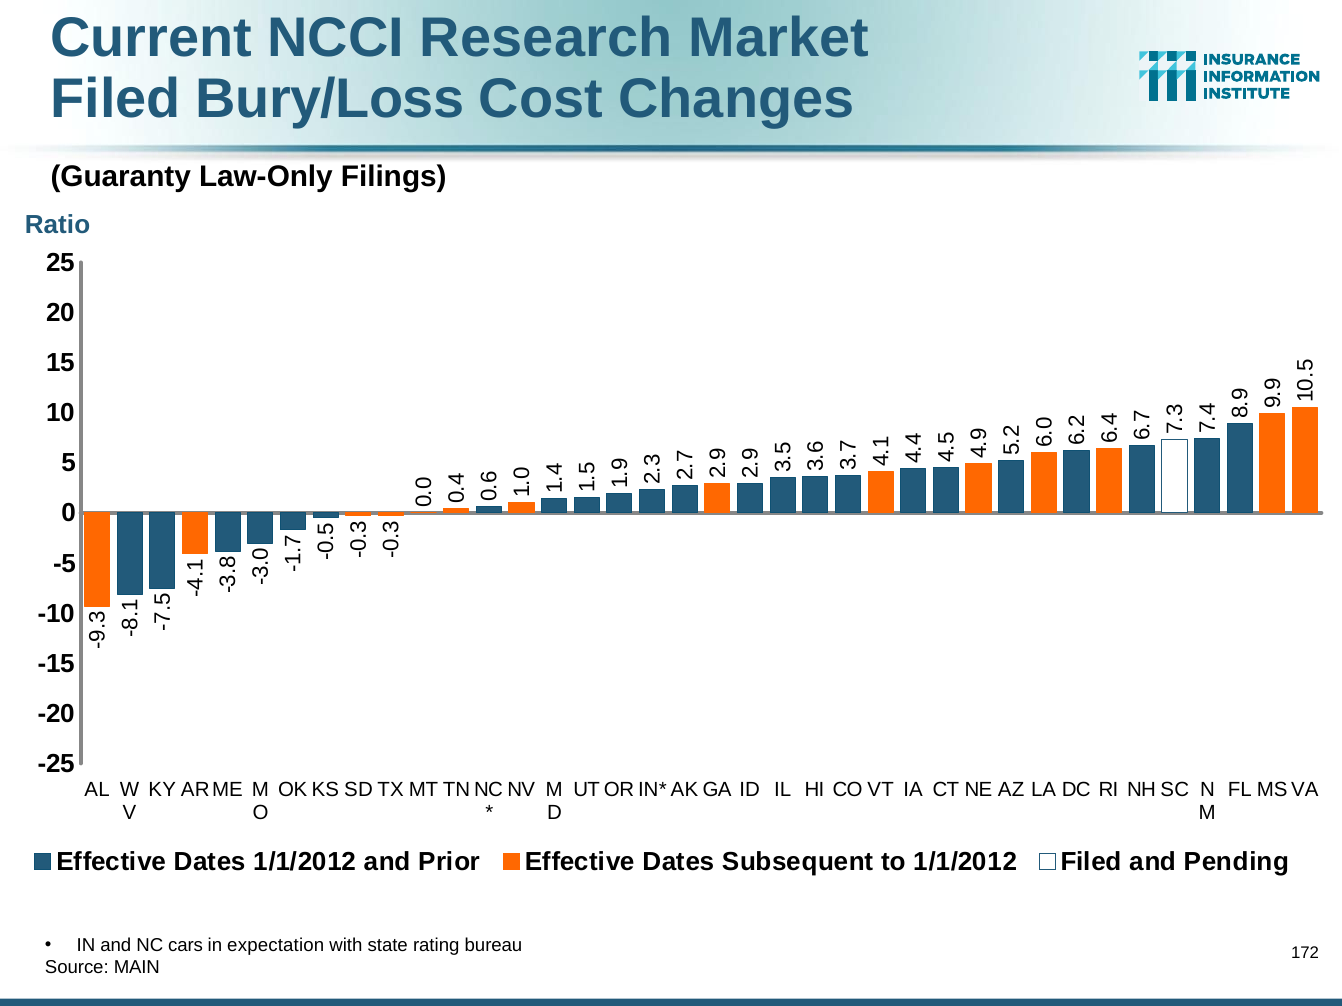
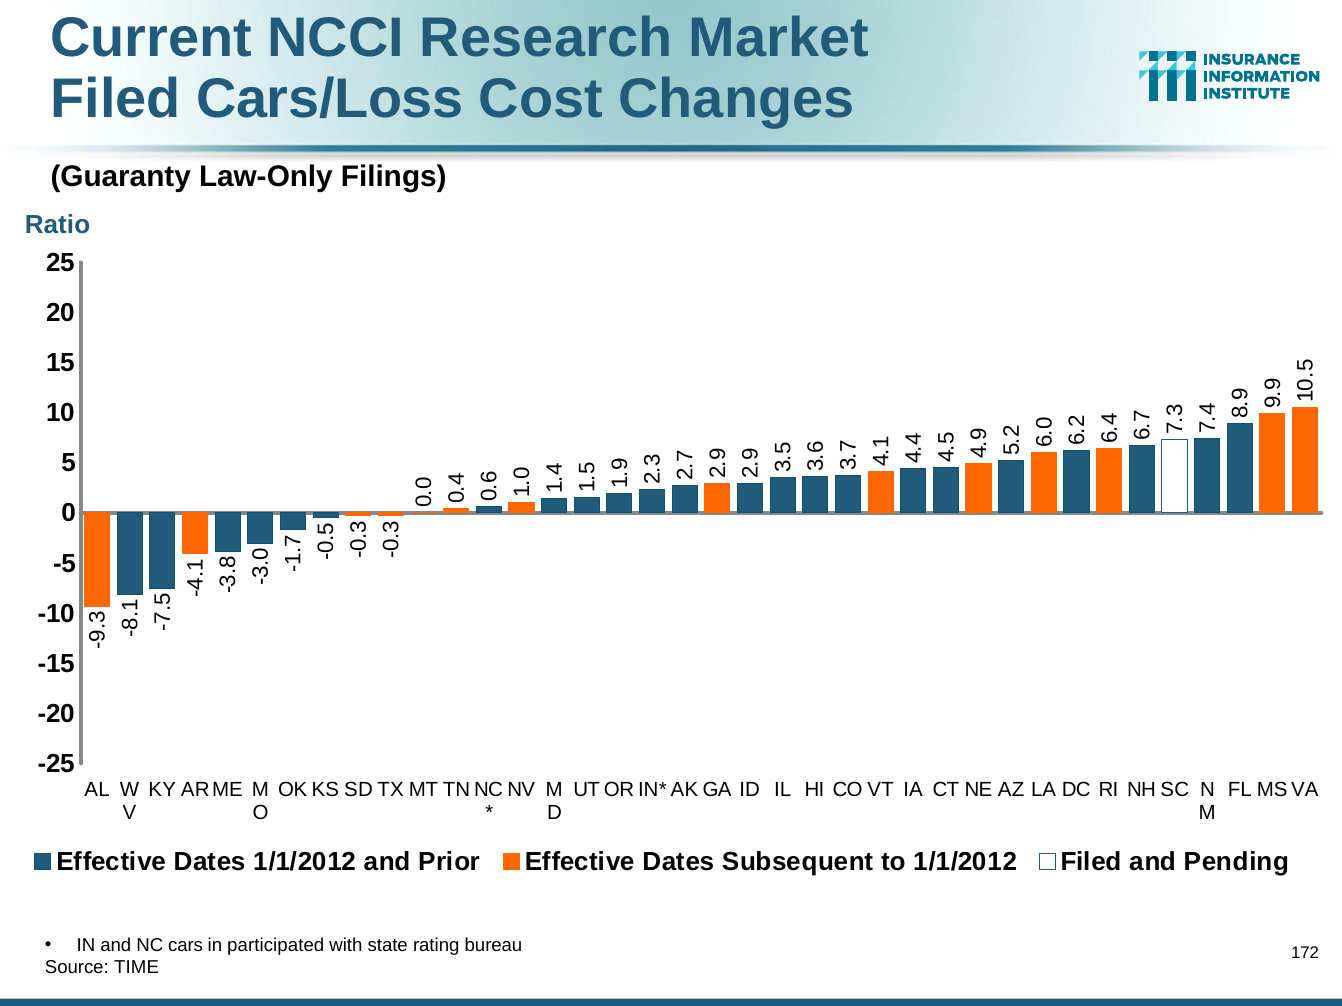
Bury/Loss: Bury/Loss -> Cars/Loss (330, 99)
expectation: expectation -> participated (276, 945)
MAIN: MAIN -> TIME (137, 968)
